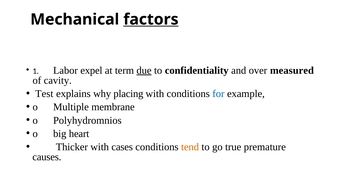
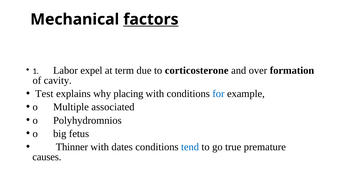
due underline: present -> none (144, 70)
confidentiality: confidentiality -> corticosterone (197, 70)
measured: measured -> formation (292, 70)
membrane: membrane -> associated (113, 107)
heart: heart -> fetus (79, 134)
Thicker: Thicker -> Thinner (72, 147)
cases: cases -> dates (122, 147)
tend colour: orange -> blue (190, 147)
